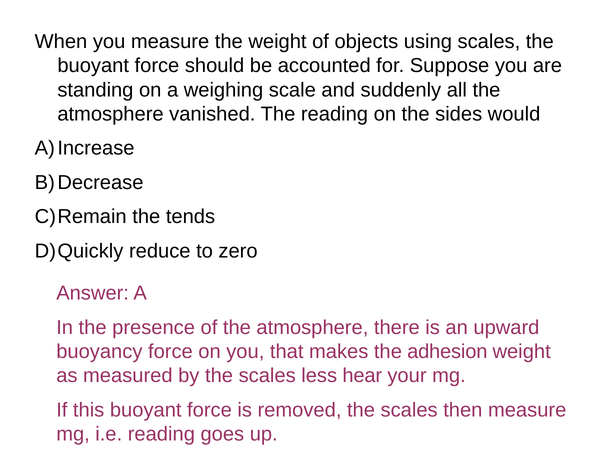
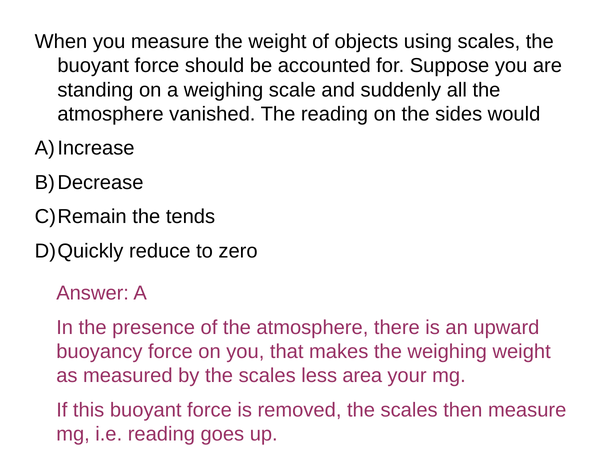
the adhesion: adhesion -> weighing (447, 352)
hear: hear -> area (362, 376)
